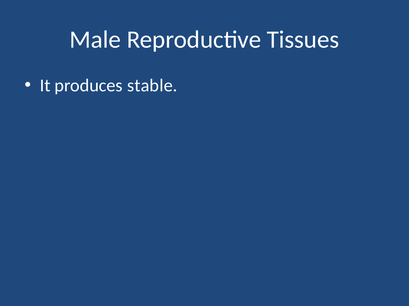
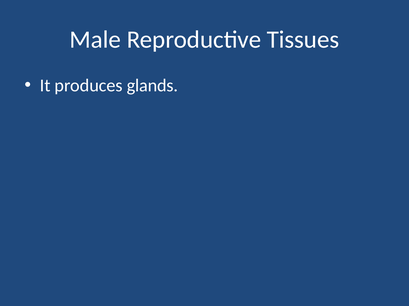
stable: stable -> glands (153, 86)
